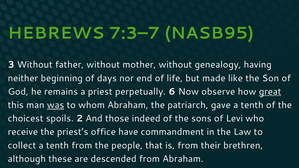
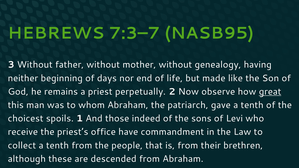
6: 6 -> 2 (172, 92)
was underline: present -> none (56, 105)
2: 2 -> 1 (80, 119)
